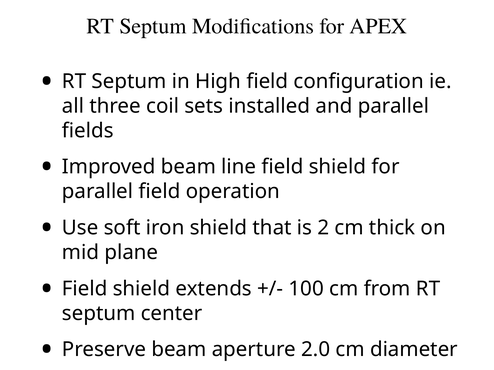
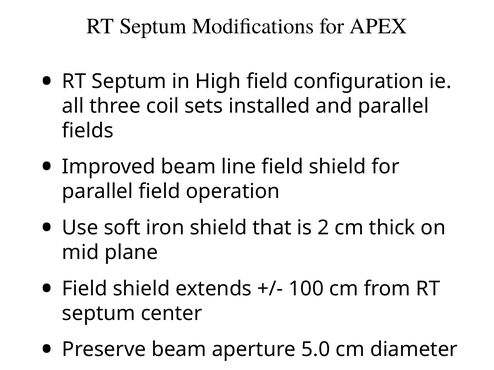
2.0: 2.0 -> 5.0 (316, 350)
